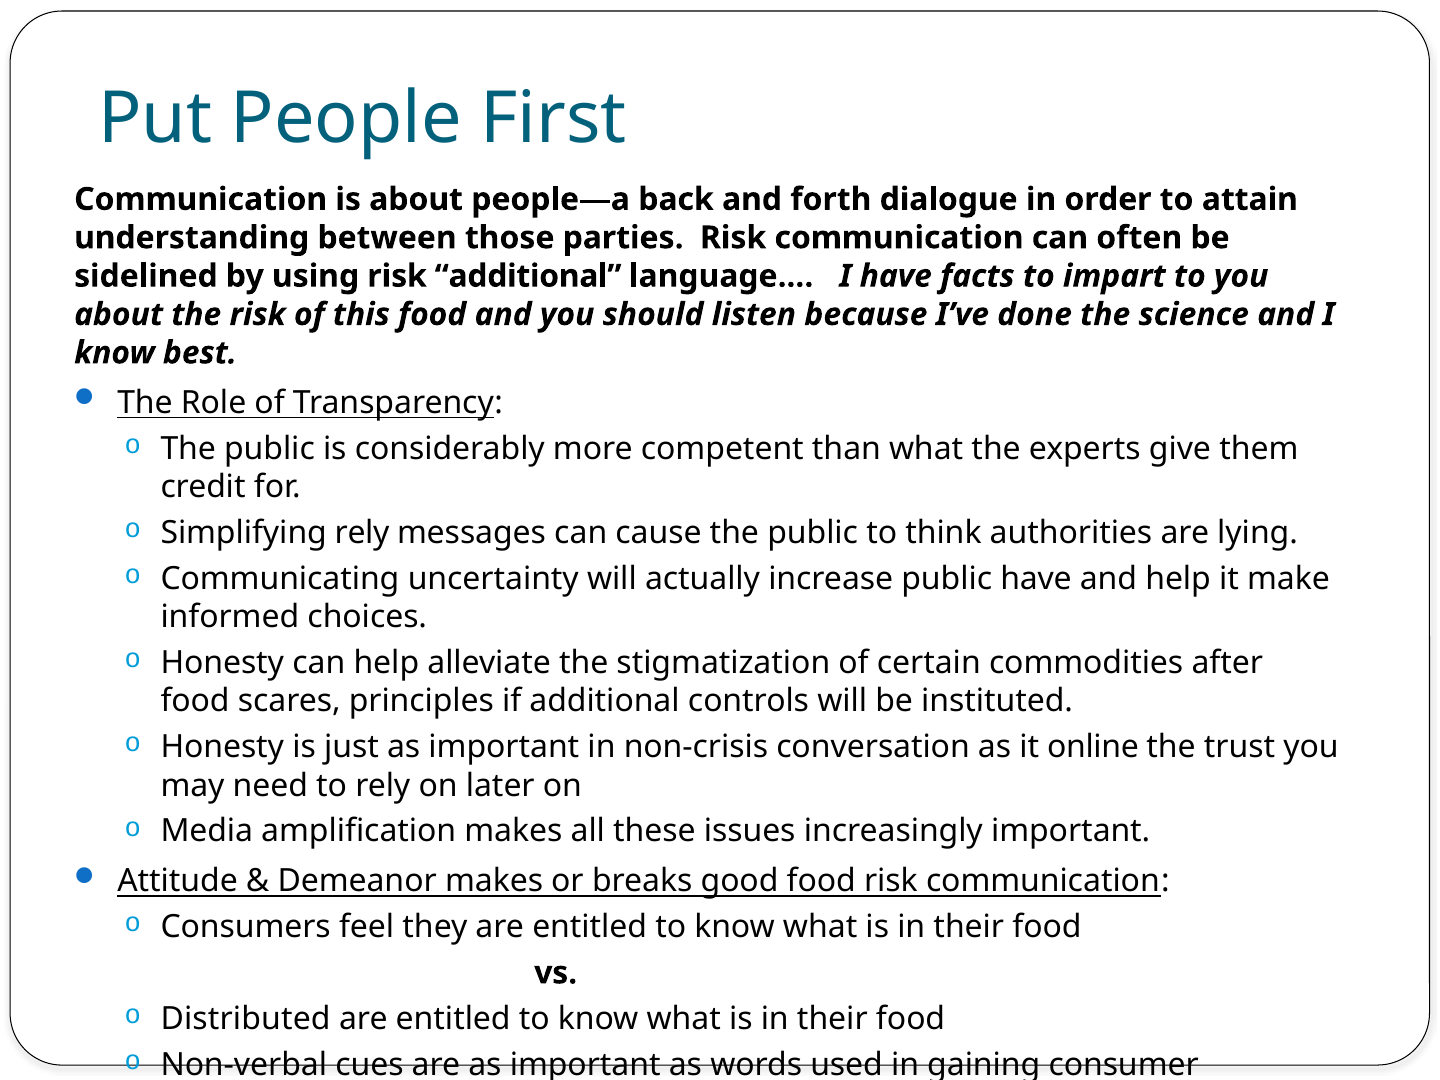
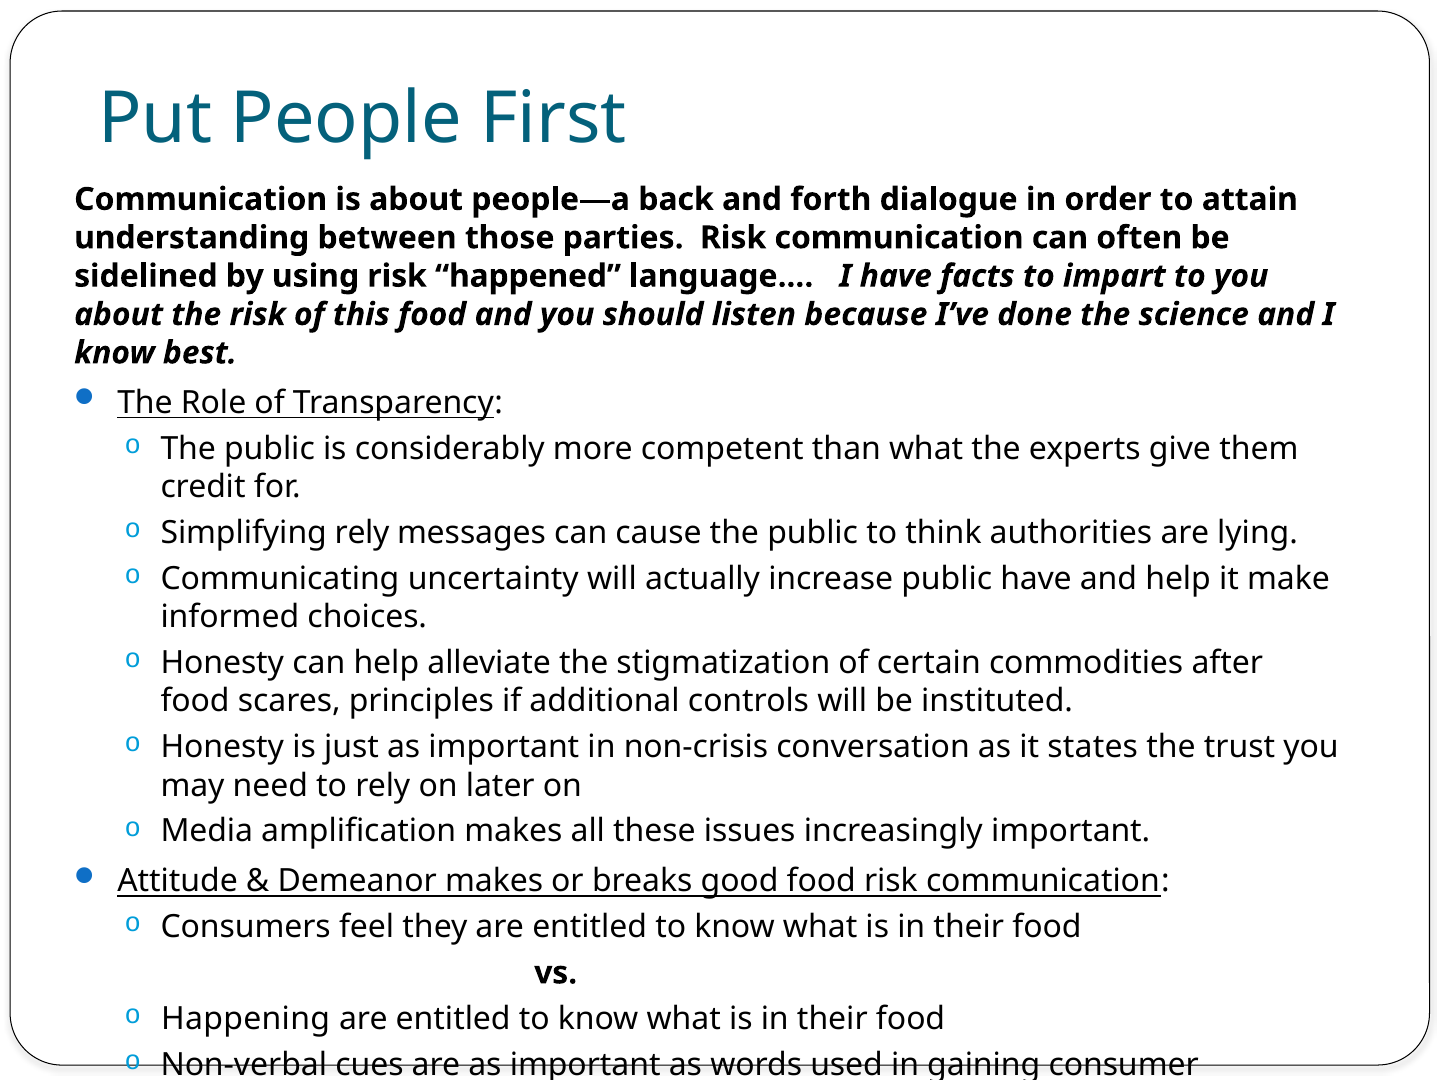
risk additional: additional -> happened (528, 276)
online: online -> states (1093, 747)
Distributed: Distributed -> Happening (246, 1019)
